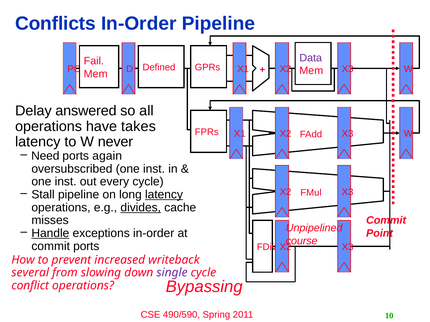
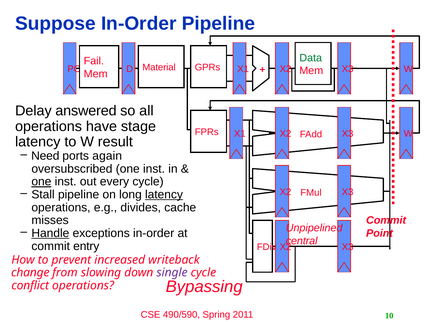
Conflicts: Conflicts -> Suppose (55, 24)
Data colour: purple -> green (311, 58)
Defined: Defined -> Material (159, 67)
takes: takes -> stage (139, 127)
never: never -> result (115, 142)
one underline: none -> present (41, 182)
divides underline: present -> none (141, 208)
course: course -> central (302, 241)
commit ports: ports -> entry (86, 247)
several: several -> change (30, 273)
